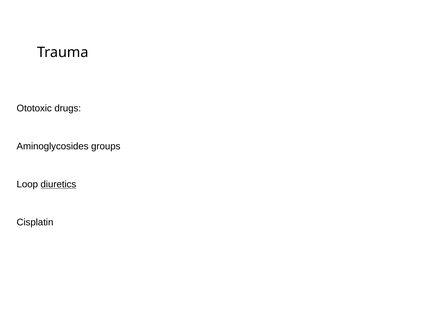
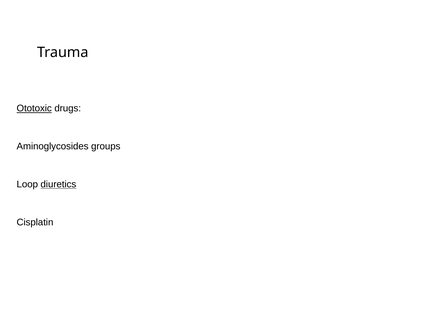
Ototoxic underline: none -> present (34, 109)
